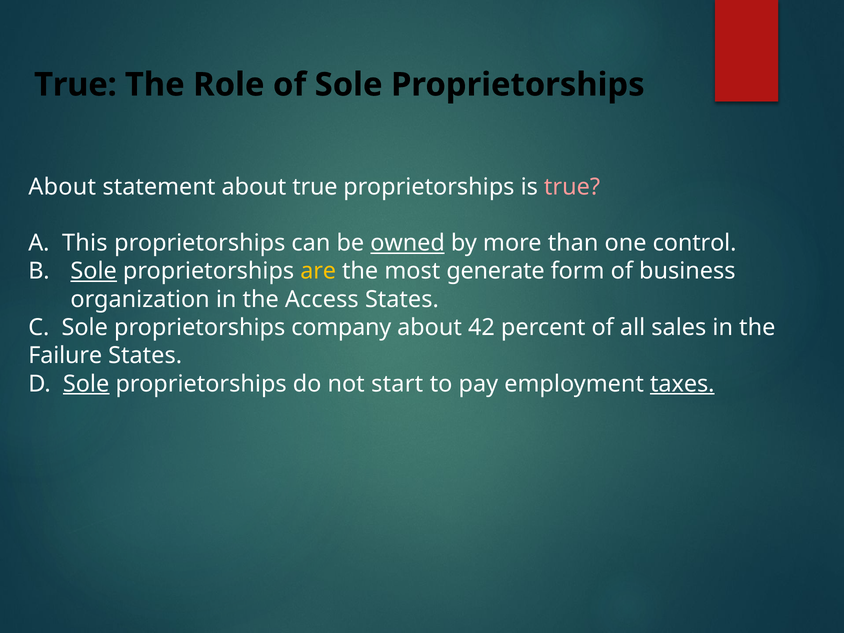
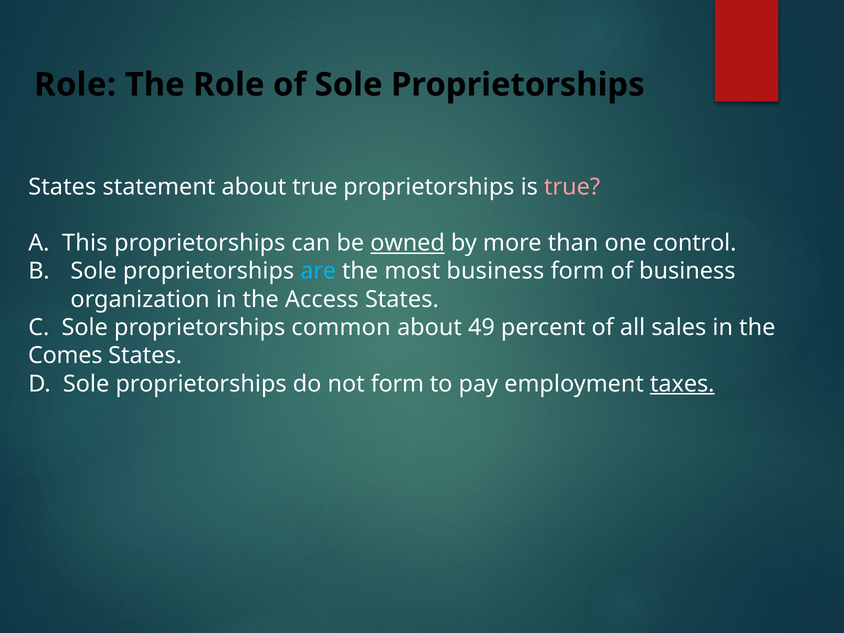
True: True -> Role (75, 85)
About: About -> States (62, 187)
Sole underline: present -> none (94, 271)
are colour: yellow -> light blue (318, 271)
most generate: generate -> business (495, 271)
company: company -> common (341, 328)
42: 42 -> 49 (481, 328)
Failure: Failure -> Comes (65, 356)
Sole underline: present -> none (86, 384)
not start: start -> form (397, 384)
